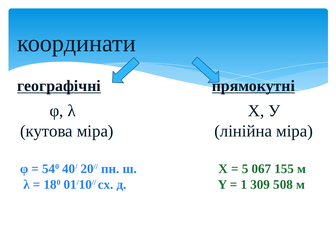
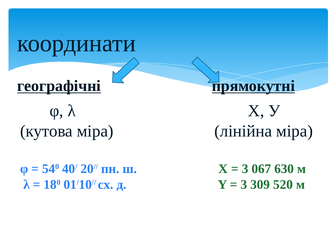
5: 5 -> 3 (245, 169)
155: 155 -> 630 (284, 169)
1: 1 -> 3 (244, 185)
508: 508 -> 520 (283, 185)
